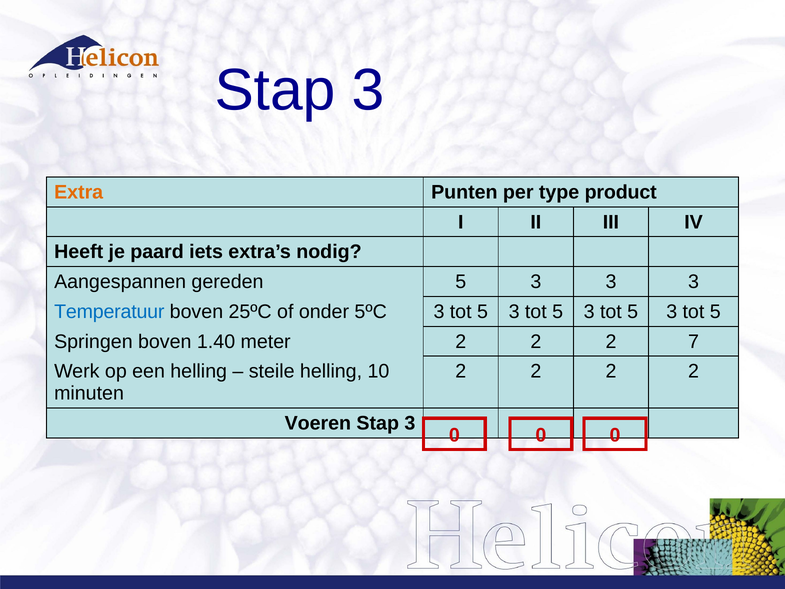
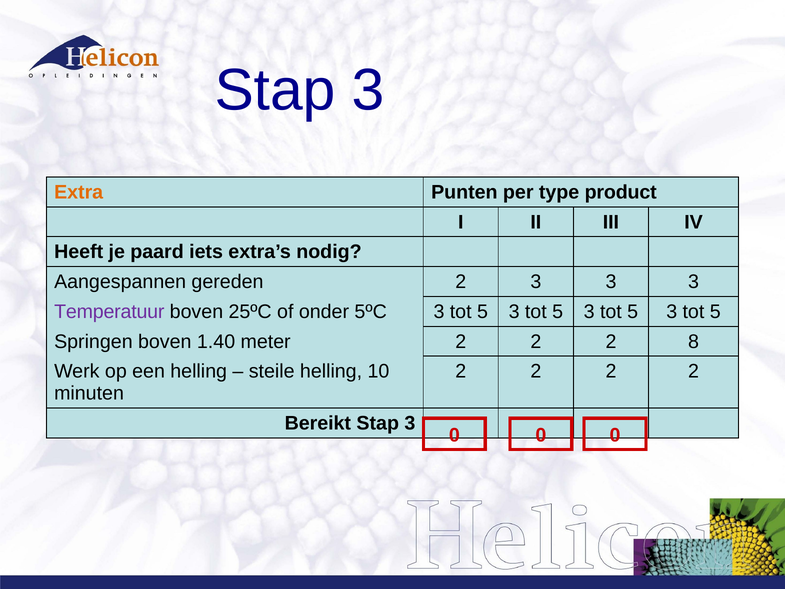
gereden 5: 5 -> 2 (461, 282)
Temperatuur colour: blue -> purple (109, 312)
7: 7 -> 8 (694, 341)
Voeren: Voeren -> Bereikt (318, 423)
